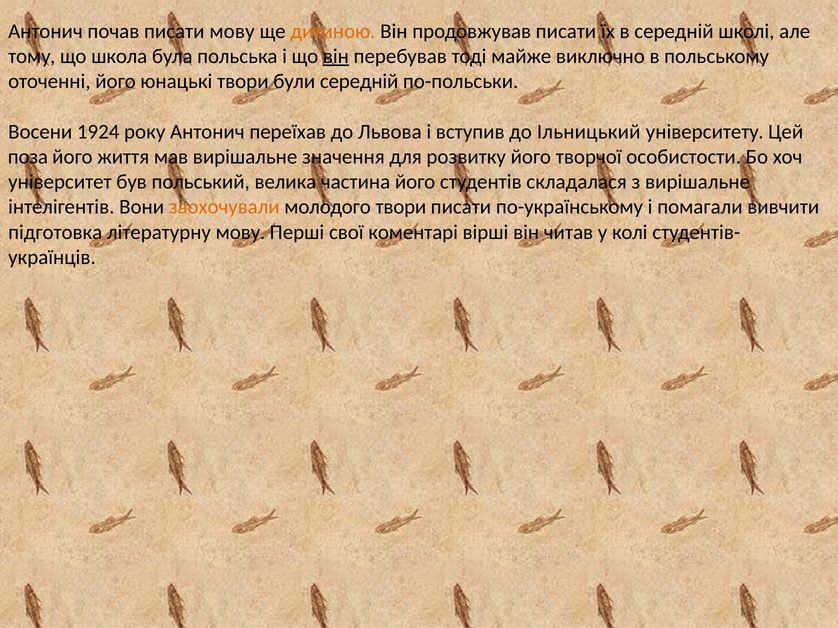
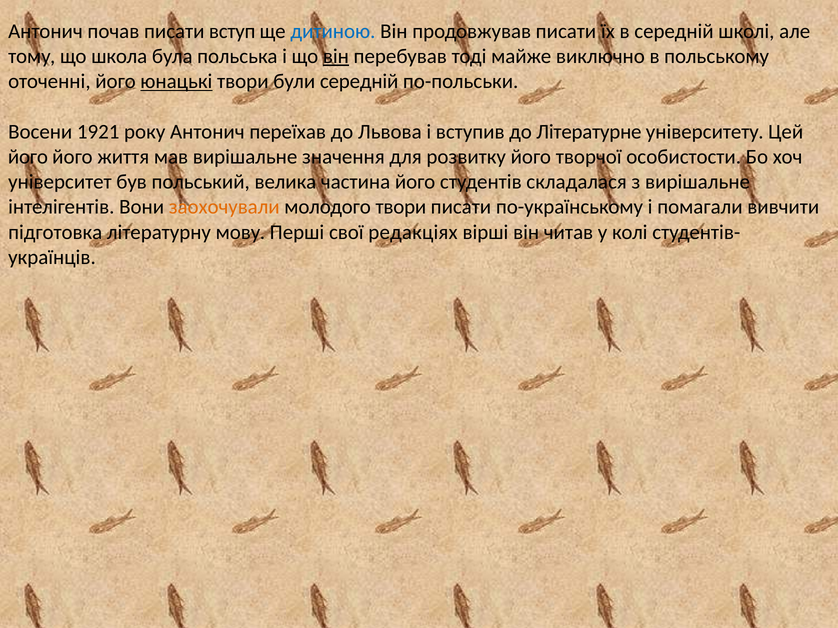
писати мову: мову -> вступ (232, 31)
дитиною colour: orange -> blue (333, 31)
юнацькі underline: none -> present (176, 82)
1924: 1924 -> 1921 (98, 132)
Ільницький: Ільницький -> Літературне (589, 132)
поза: поза -> його (28, 157)
коментарі: коментарі -> редакціях (413, 232)
